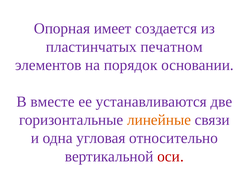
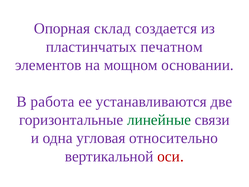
имеет: имеет -> склад (113, 28)
порядок: порядок -> мощном (131, 65)
вместе: вместе -> работа (52, 101)
линейные colour: orange -> green (159, 120)
